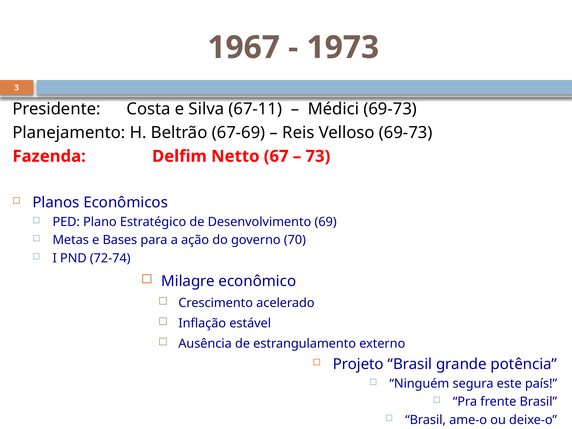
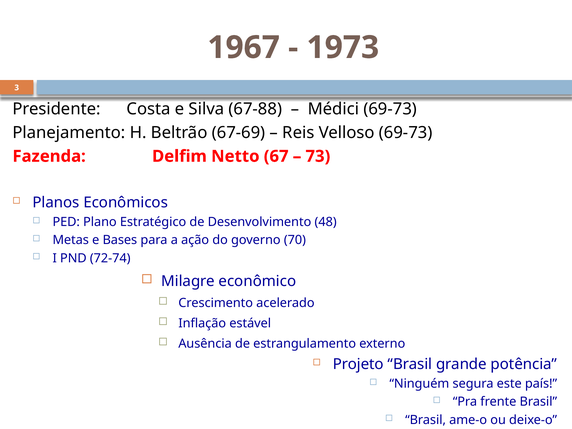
67-11: 67-11 -> 67-88 (255, 109)
69: 69 -> 48 (326, 222)
